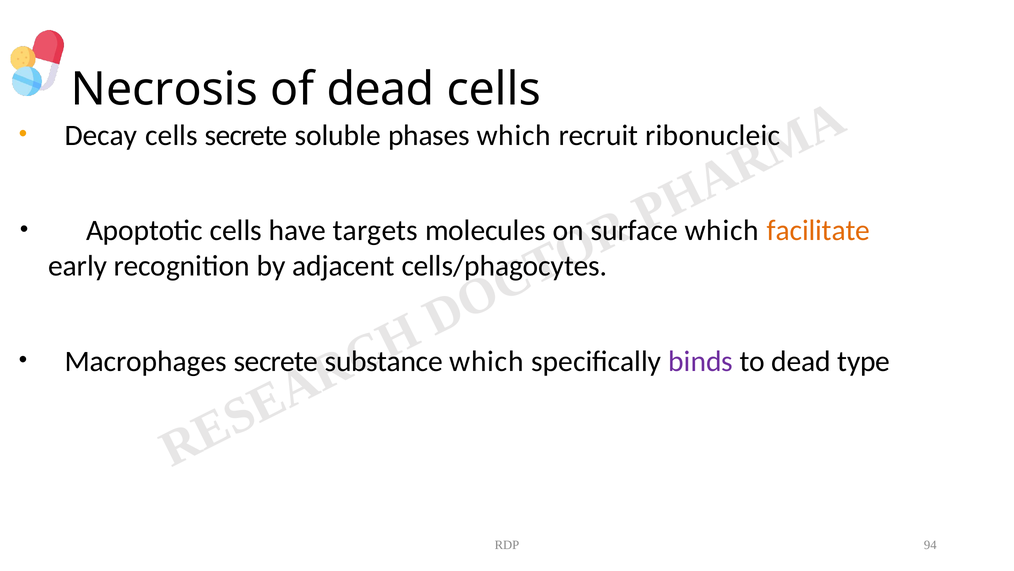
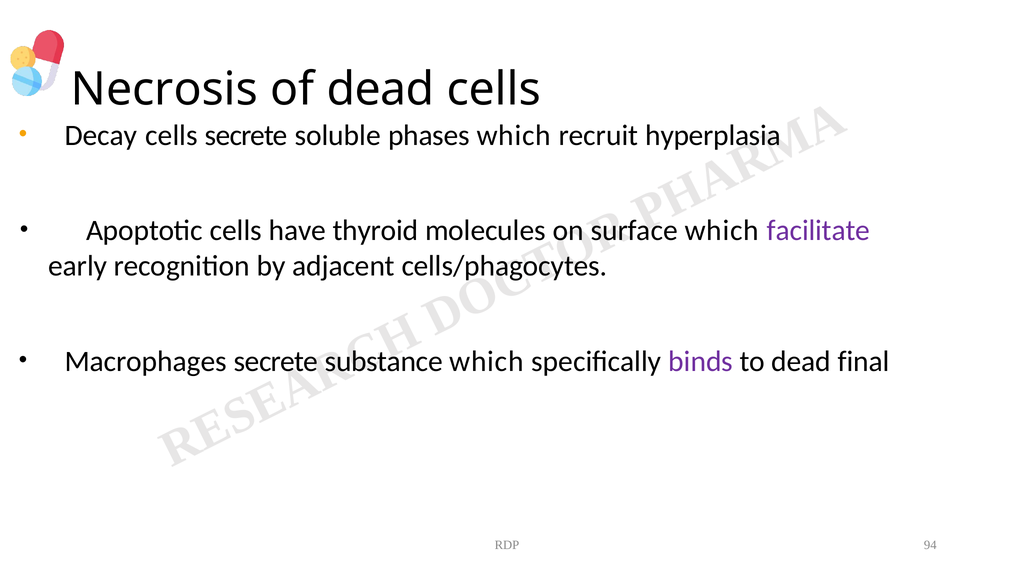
ribonucleic: ribonucleic -> hyperplasia (713, 135)
targets: targets -> thyroid (376, 230)
facilitate colour: orange -> purple (818, 230)
type: type -> final (864, 361)
